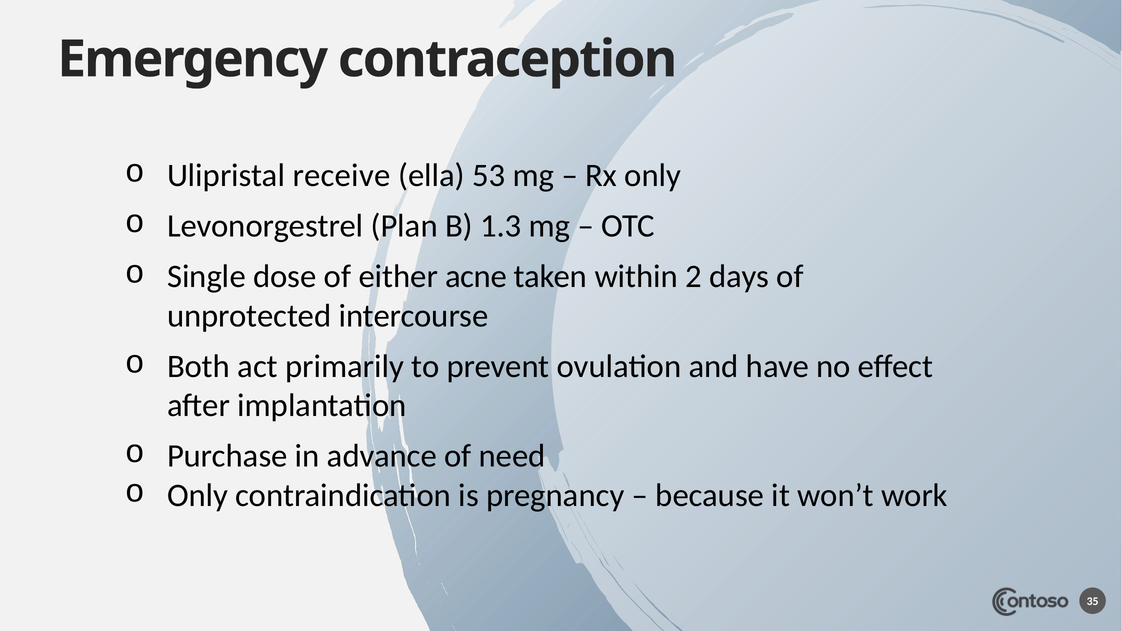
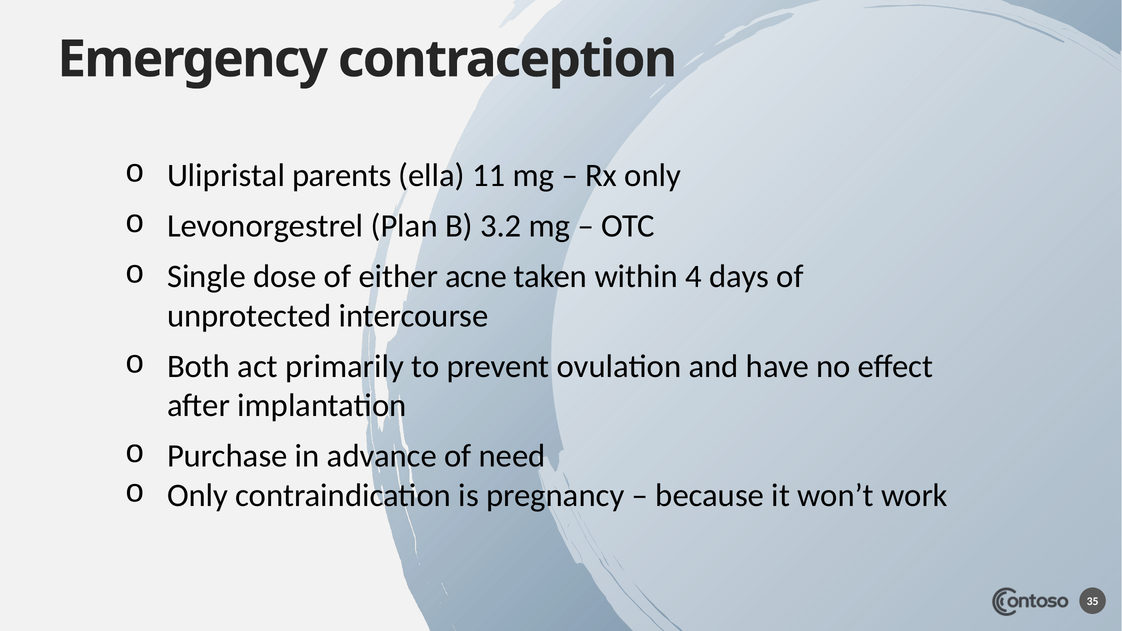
receive: receive -> parents (342, 176)
53: 53 -> 11 (489, 176)
1.3: 1.3 -> 3.2 (501, 226)
2: 2 -> 4 (694, 277)
